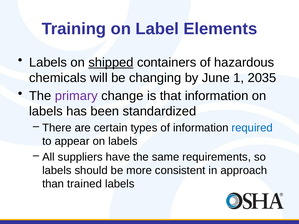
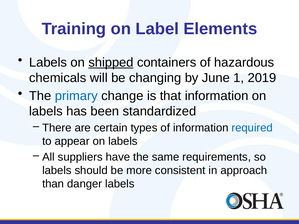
2035: 2035 -> 2019 (262, 78)
primary colour: purple -> blue (76, 96)
trained: trained -> danger (85, 184)
